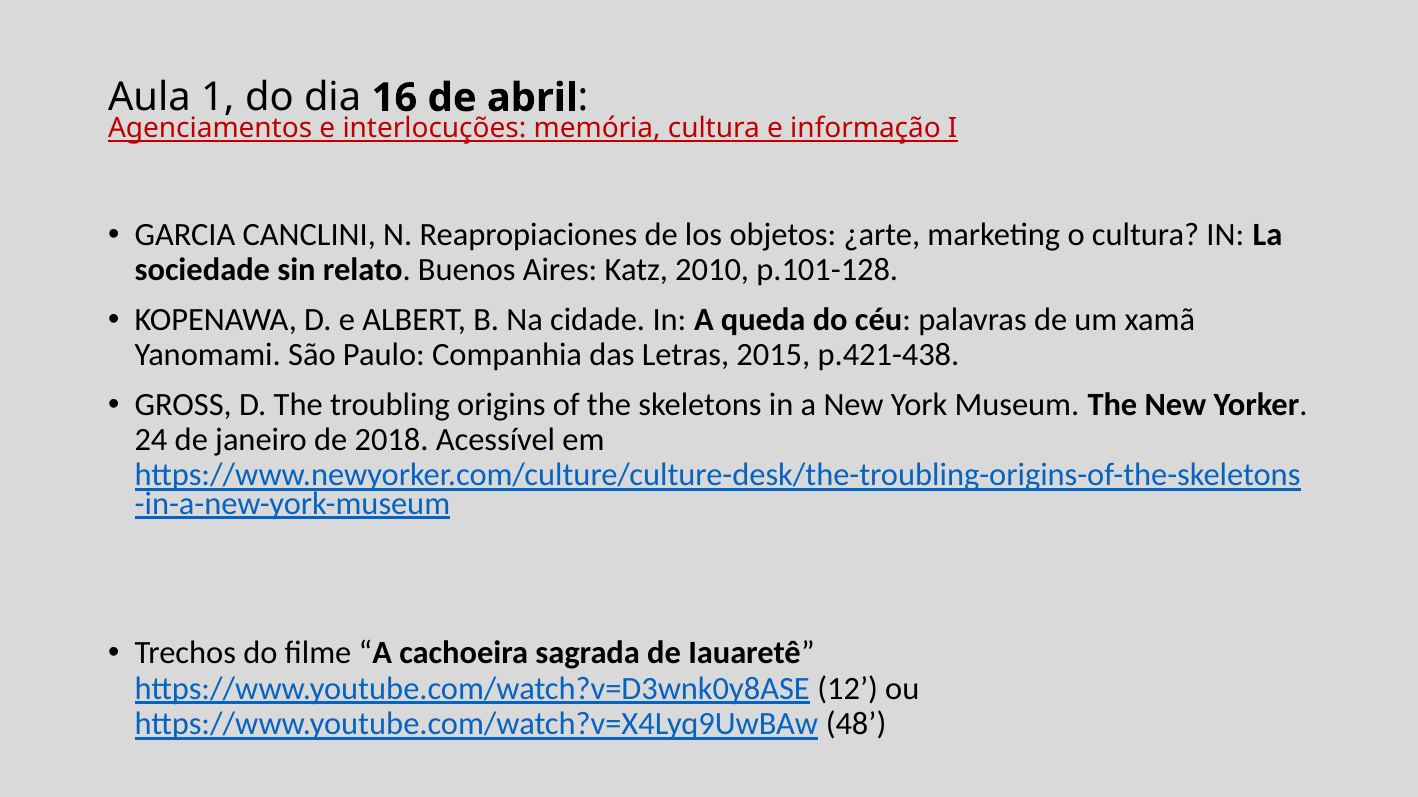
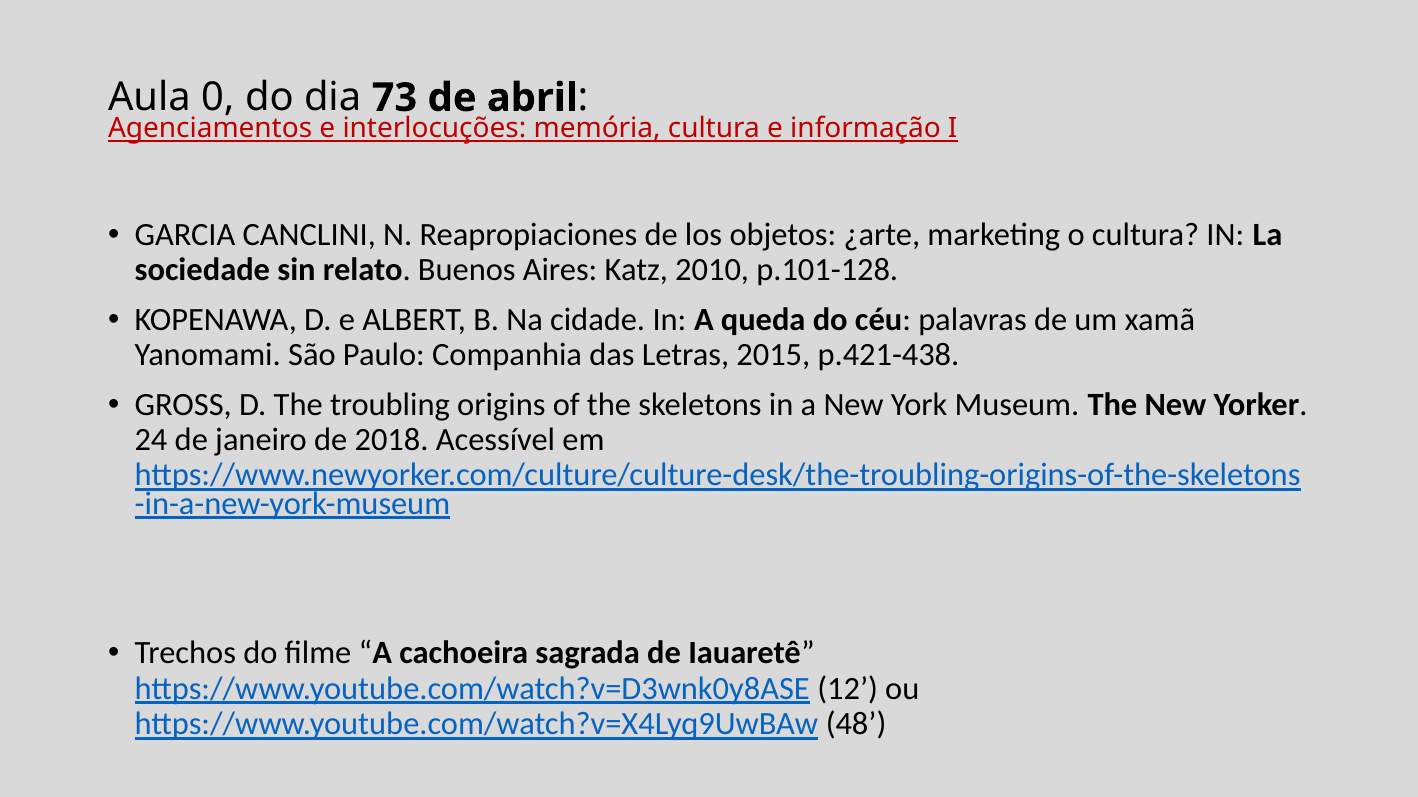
1: 1 -> 0 (218, 98)
16: 16 -> 73 (394, 98)
